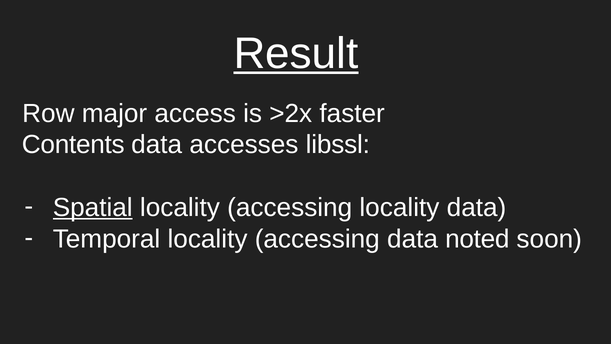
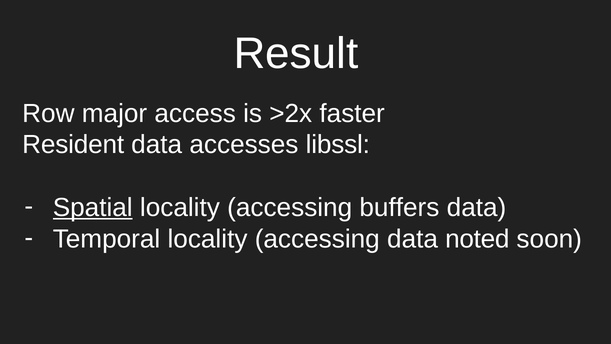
Result underline: present -> none (296, 54)
Contents: Contents -> Resident (73, 145)
accessing locality: locality -> buffers (399, 207)
